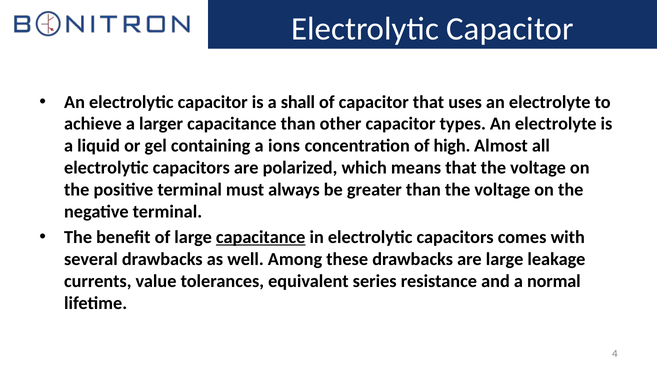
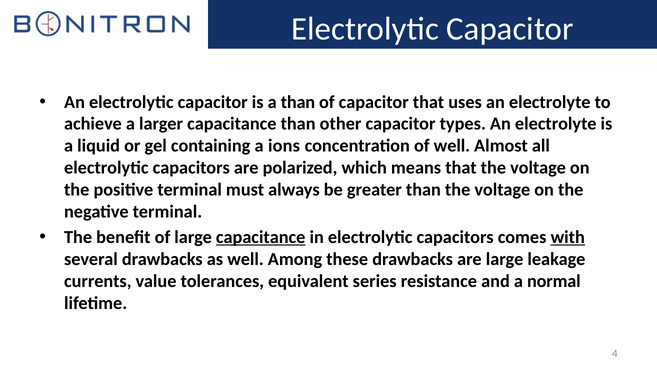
a shall: shall -> than (298, 102)
of high: high -> well (452, 146)
with underline: none -> present (568, 237)
